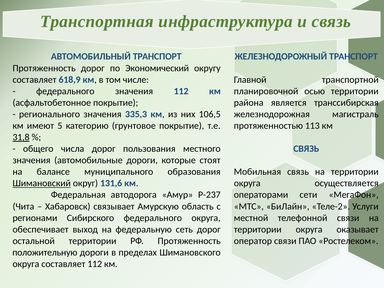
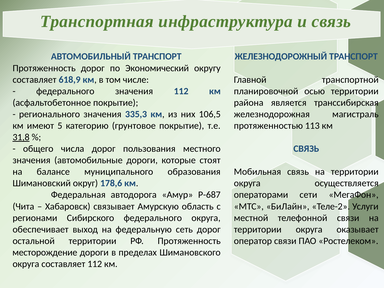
Шимановский underline: present -> none (42, 183)
131,6: 131,6 -> 178,6 (111, 183)
Р-237: Р-237 -> Р-687 (209, 195)
положительную: положительную -> месторождение (45, 252)
